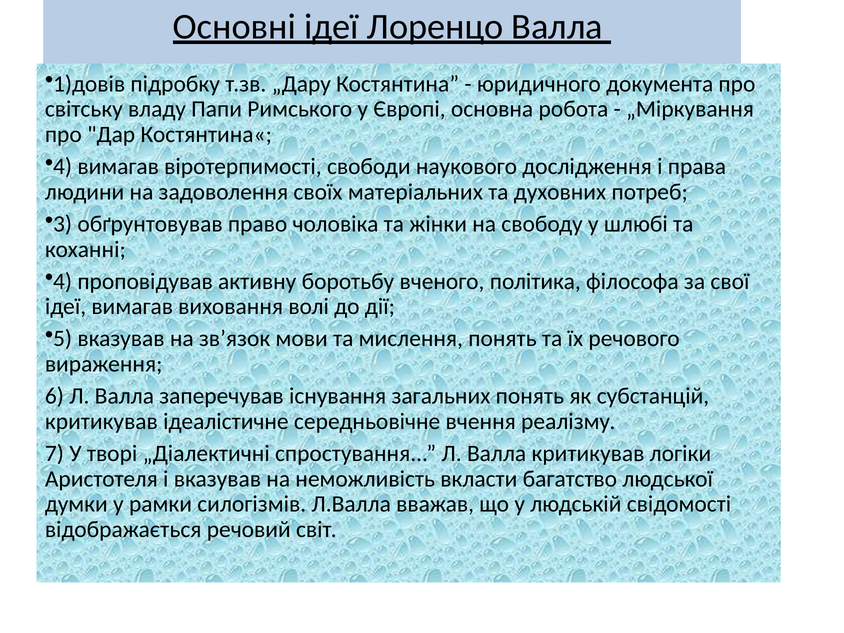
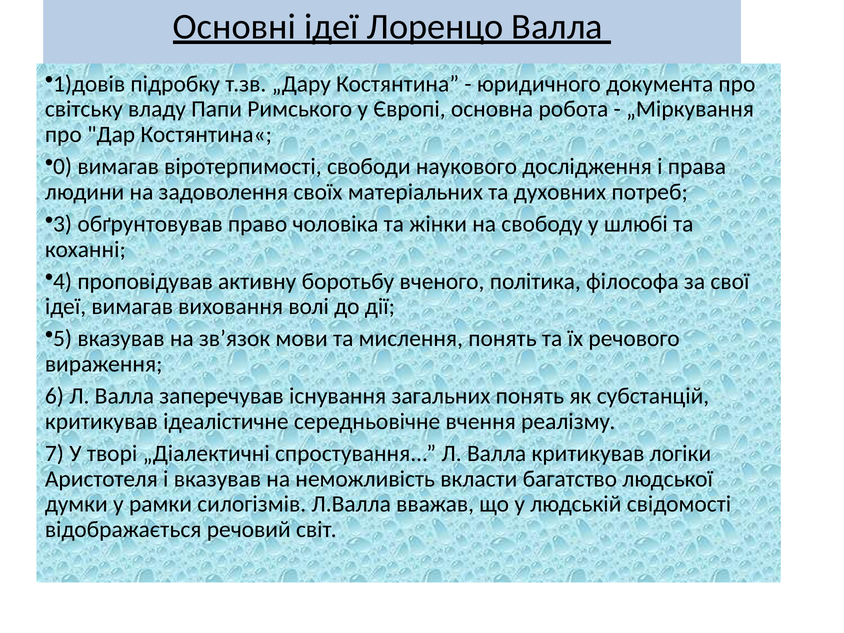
4: 4 -> 0 (63, 167)
